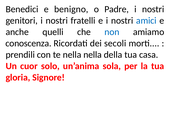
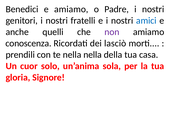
e benigno: benigno -> amiamo (71, 9)
non colour: blue -> purple (112, 32)
secoli: secoli -> lasciò (115, 43)
